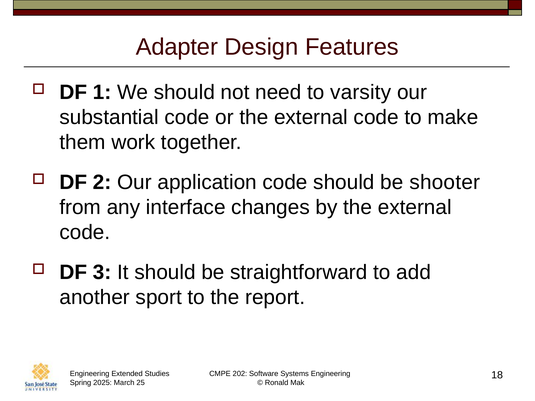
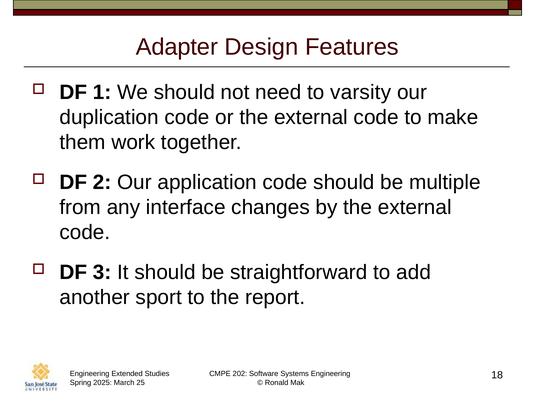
substantial: substantial -> duplication (109, 117)
shooter: shooter -> multiple (445, 182)
